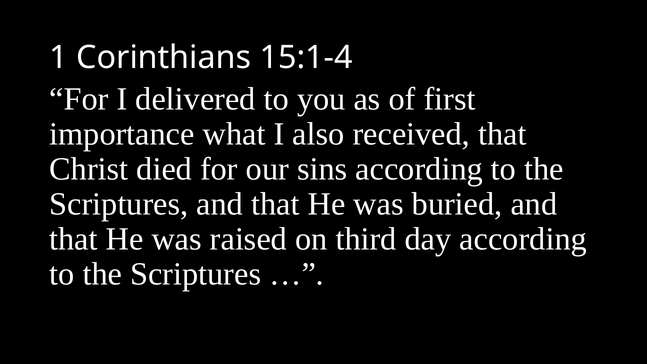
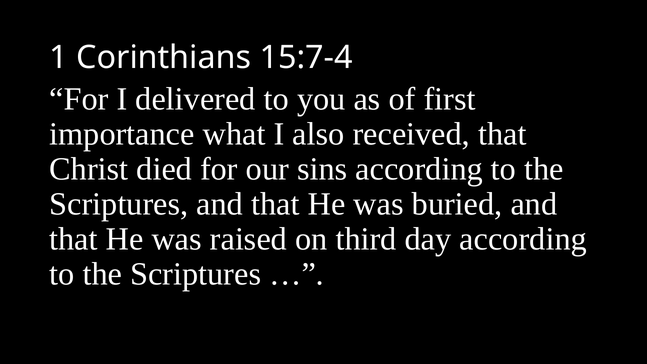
15:1-4: 15:1-4 -> 15:7-4 (306, 58)
